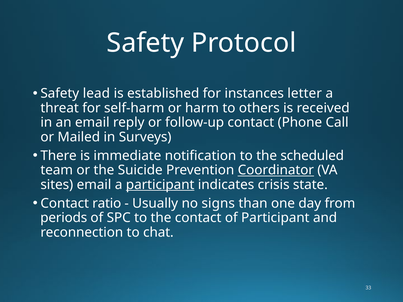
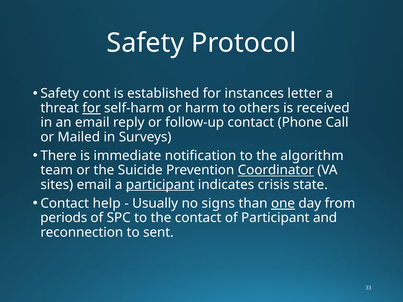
lead: lead -> cont (96, 94)
for underline: none -> present (91, 108)
scheduled: scheduled -> algorithm (312, 156)
ratio: ratio -> help (107, 204)
one underline: none -> present (283, 204)
chat: chat -> sent (158, 233)
